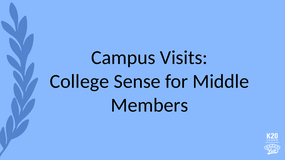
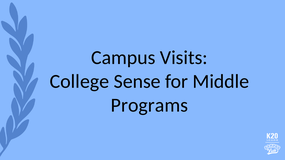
Members: Members -> Programs (149, 105)
